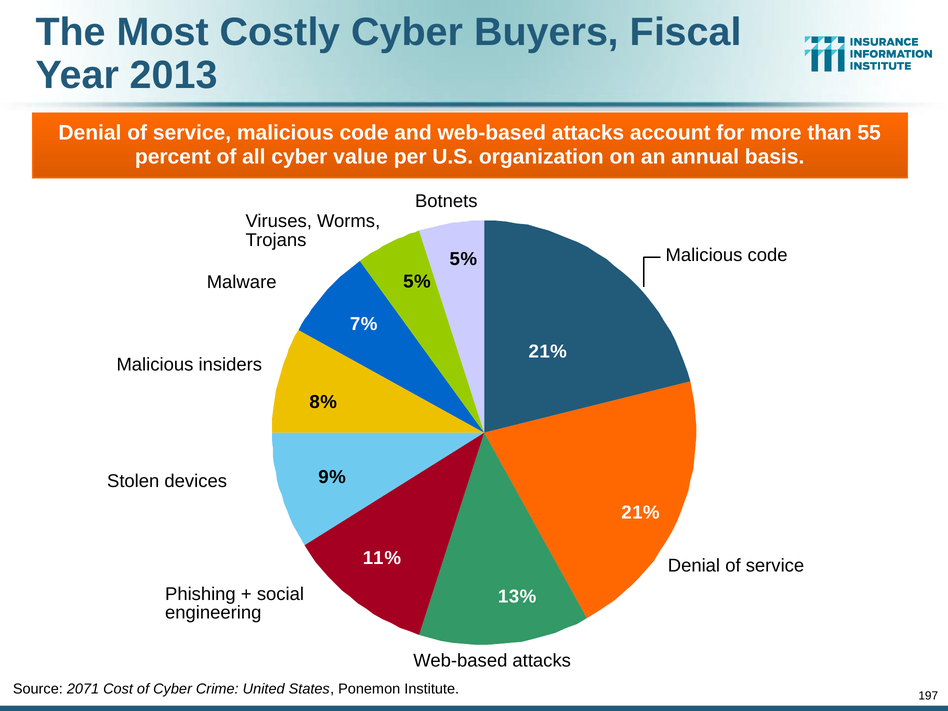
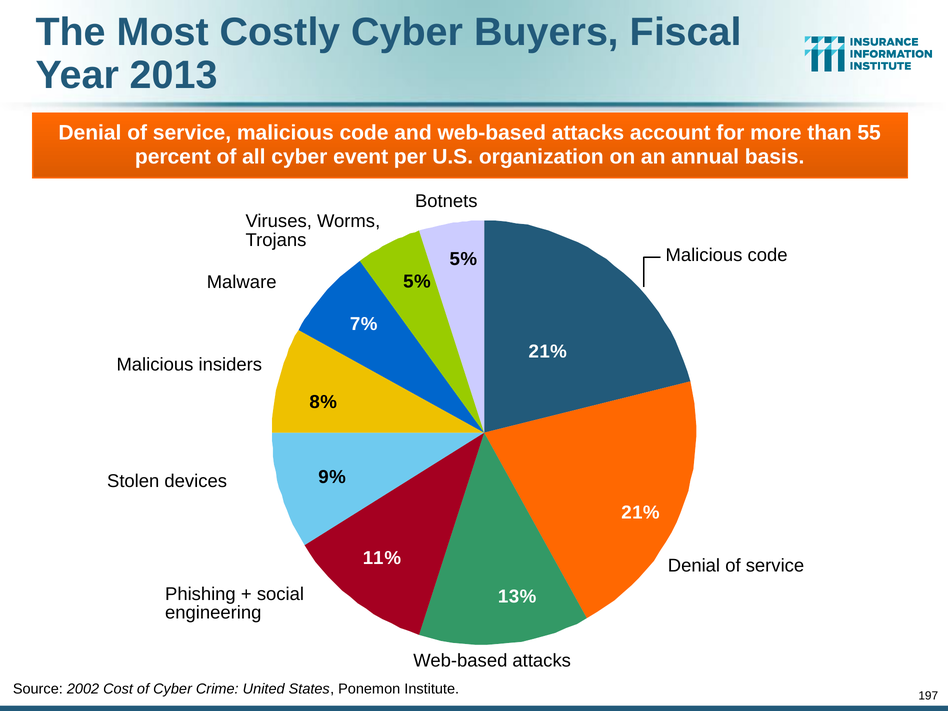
value: value -> event (361, 157)
2071: 2071 -> 2002 (83, 689)
